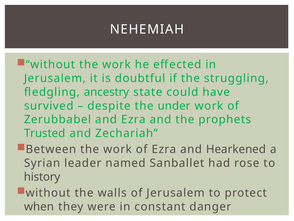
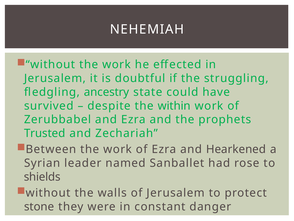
under: under -> within (174, 106)
history: history -> shields (42, 177)
when: when -> stone (39, 206)
